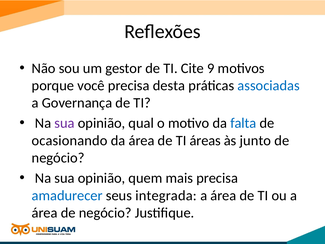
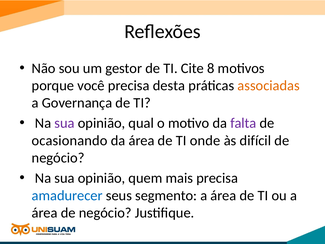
9: 9 -> 8 (211, 68)
associadas colour: blue -> orange (269, 86)
falta colour: blue -> purple (243, 123)
áreas: áreas -> onde (205, 140)
junto: junto -> difícil (255, 140)
integrada: integrada -> segmento (166, 195)
